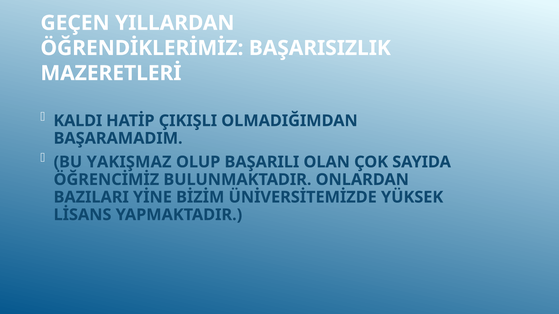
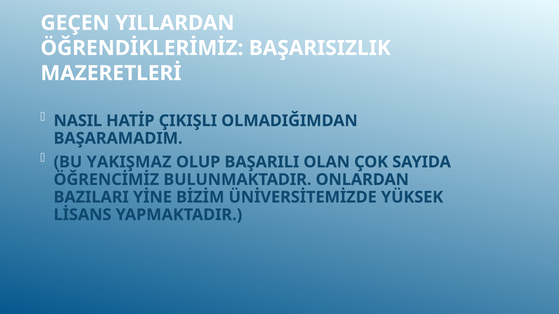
KALDI: KALDI -> NASIL (78, 121)
